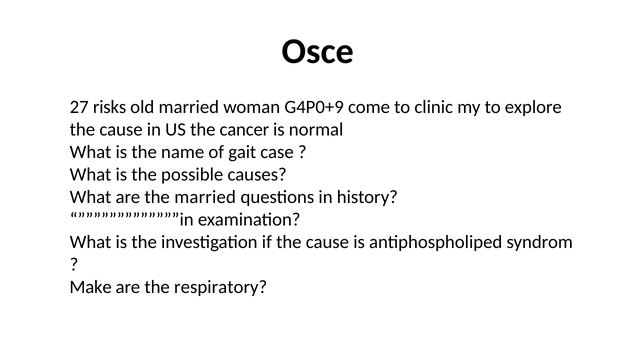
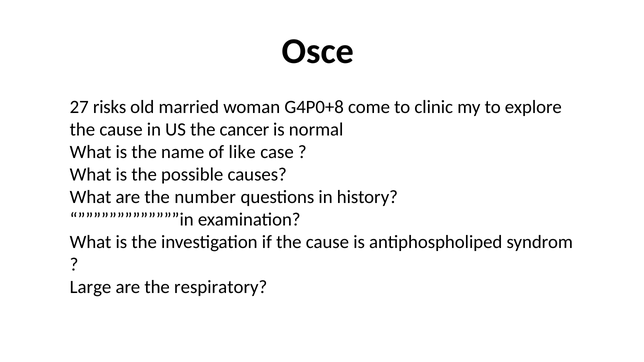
G4P0+9: G4P0+9 -> G4P0+8 (314, 107)
gait: gait -> like (242, 152)
the married: married -> number (205, 197)
Make: Make -> Large (91, 287)
